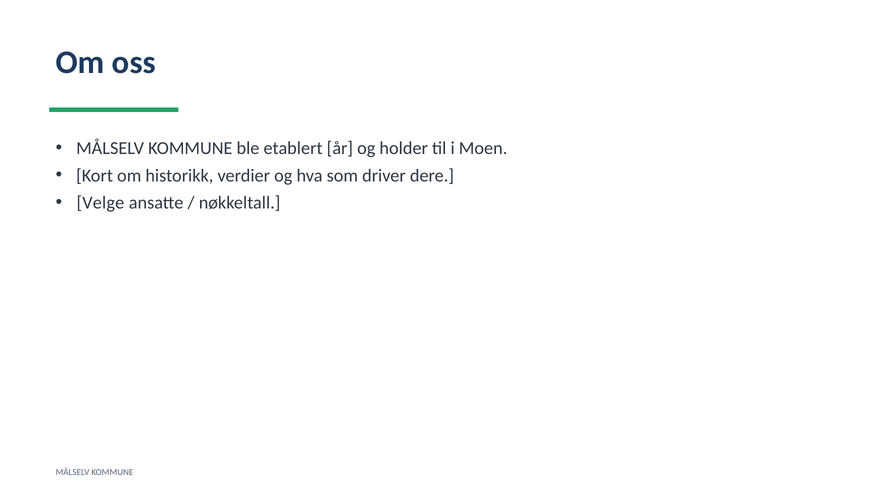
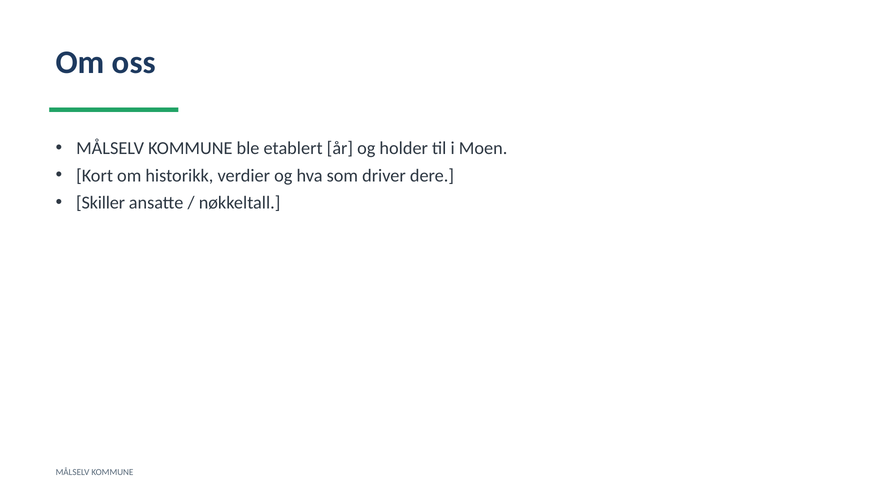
Velge: Velge -> Skiller (101, 203)
